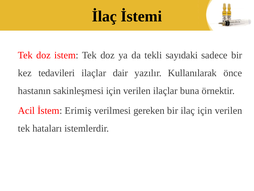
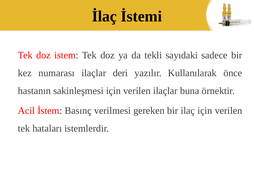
tedavileri: tedavileri -> numarası (57, 73)
dair: dair -> deri (120, 73)
Erimiş: Erimiş -> Basınç (78, 110)
